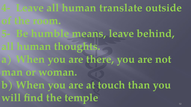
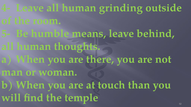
translate: translate -> grinding (121, 8)
